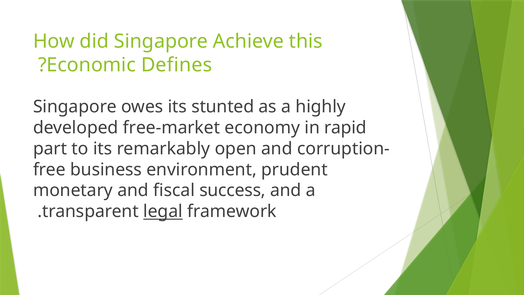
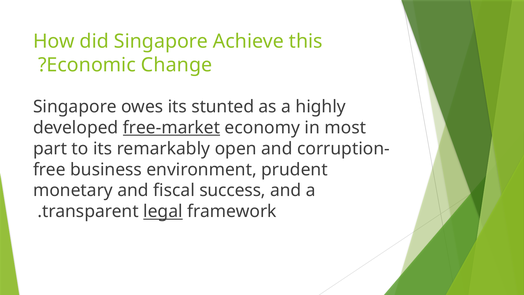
Defines: Defines -> Change (177, 65)
free-market underline: none -> present (172, 127)
rapid: rapid -> most (345, 127)
